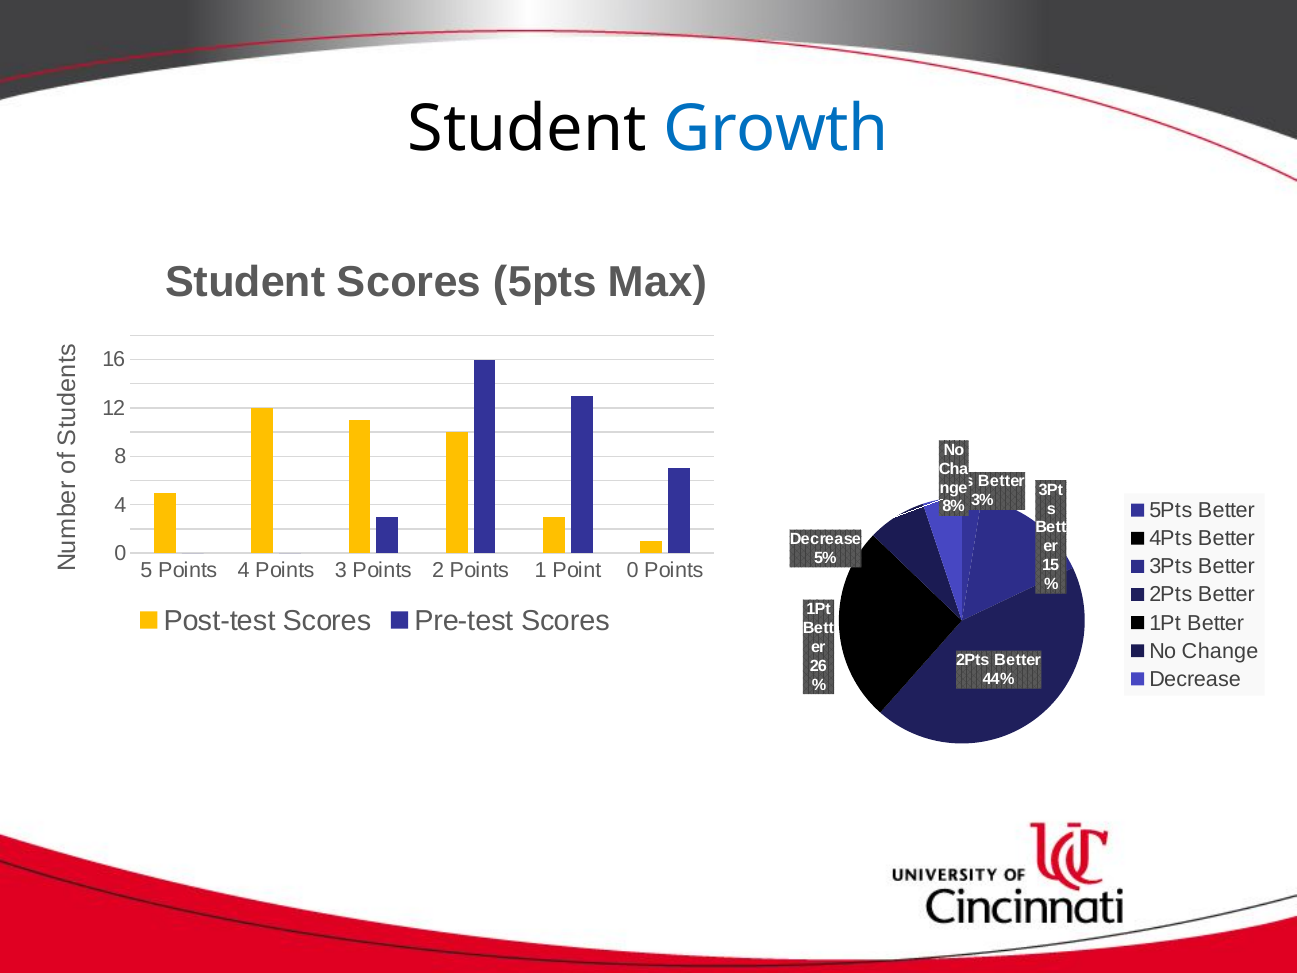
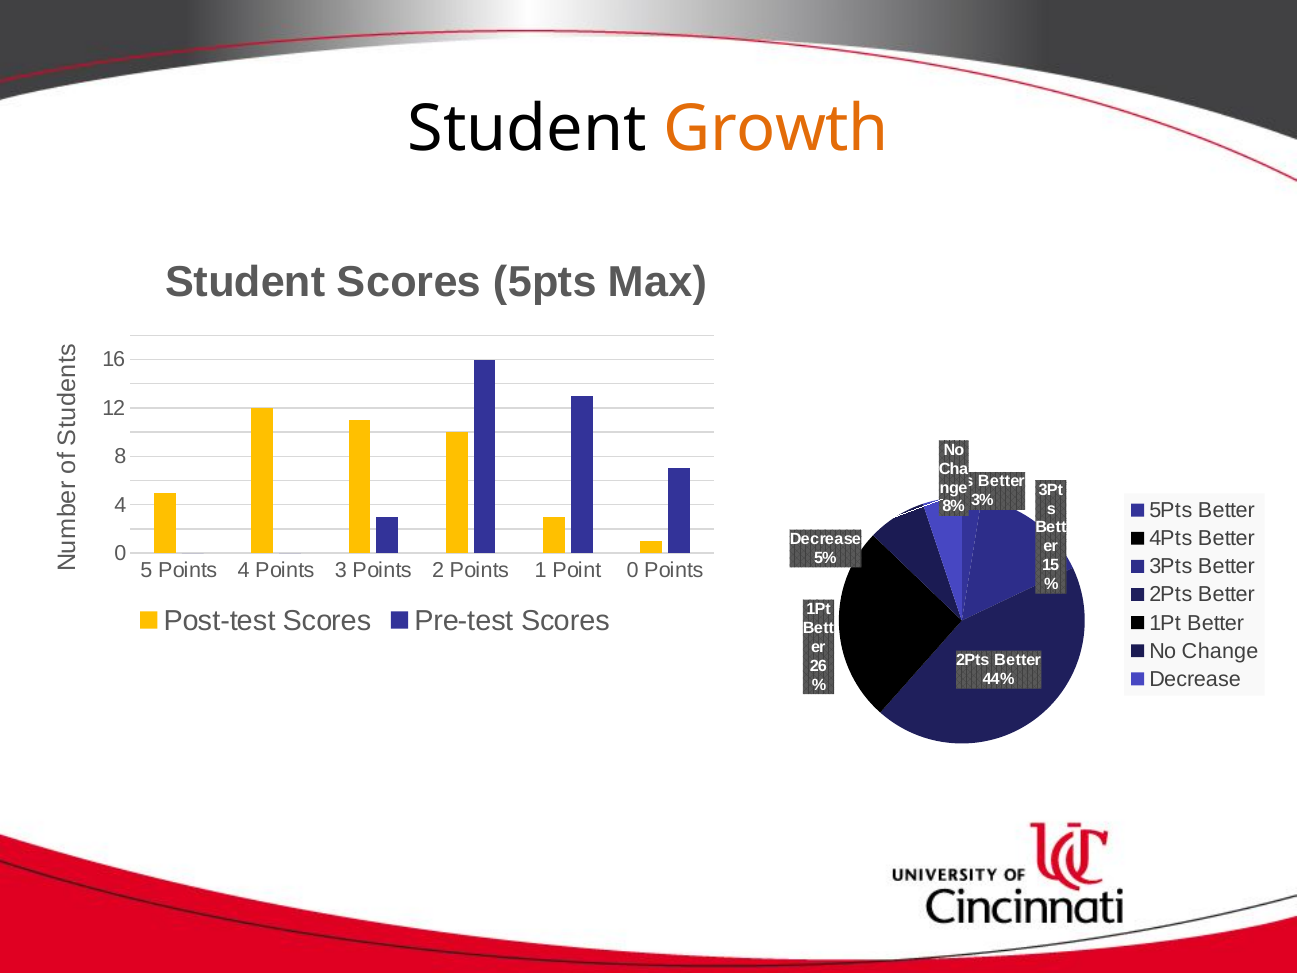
Growth colour: blue -> orange (776, 129)
